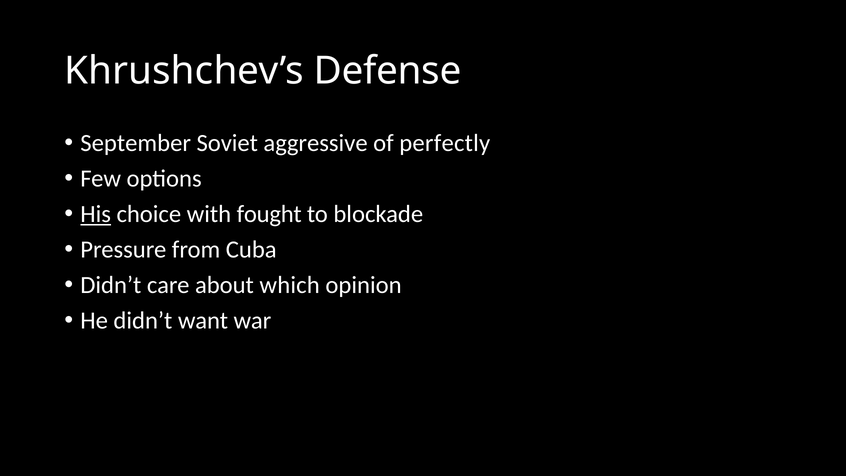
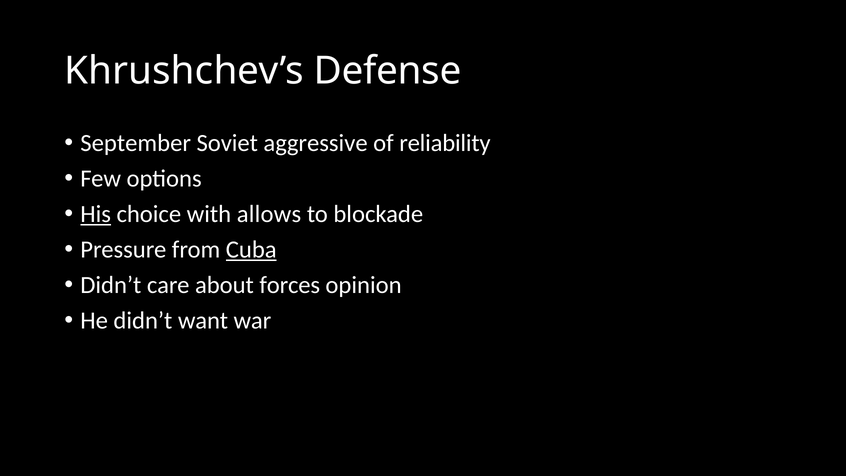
perfectly: perfectly -> reliability (445, 143)
fought: fought -> allows (269, 214)
Cuba underline: none -> present (251, 249)
which: which -> forces (290, 285)
